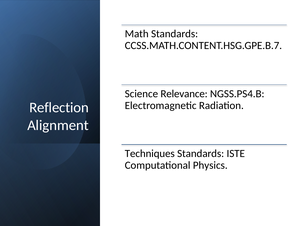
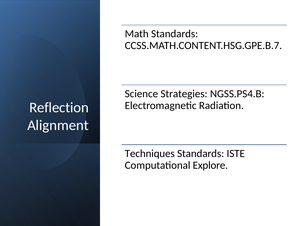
Relevance: Relevance -> Strategies (184, 94)
Physics: Physics -> Explore (210, 166)
